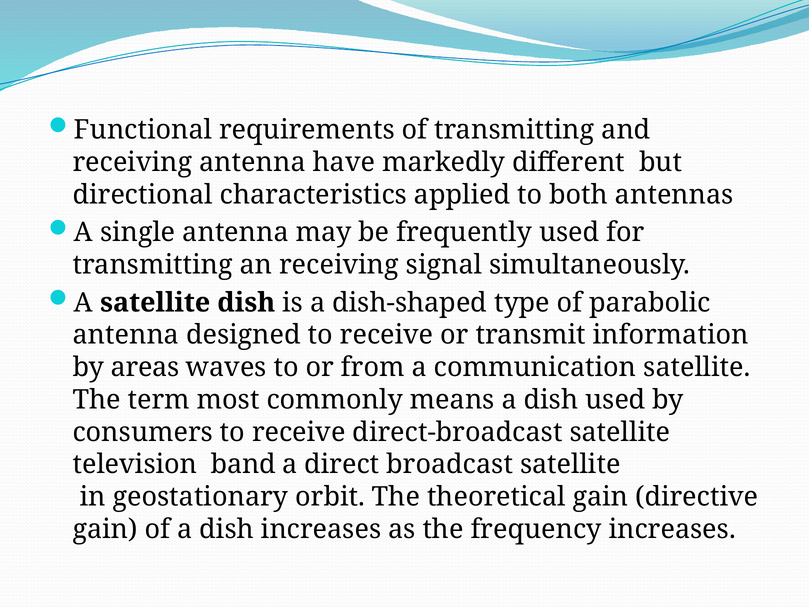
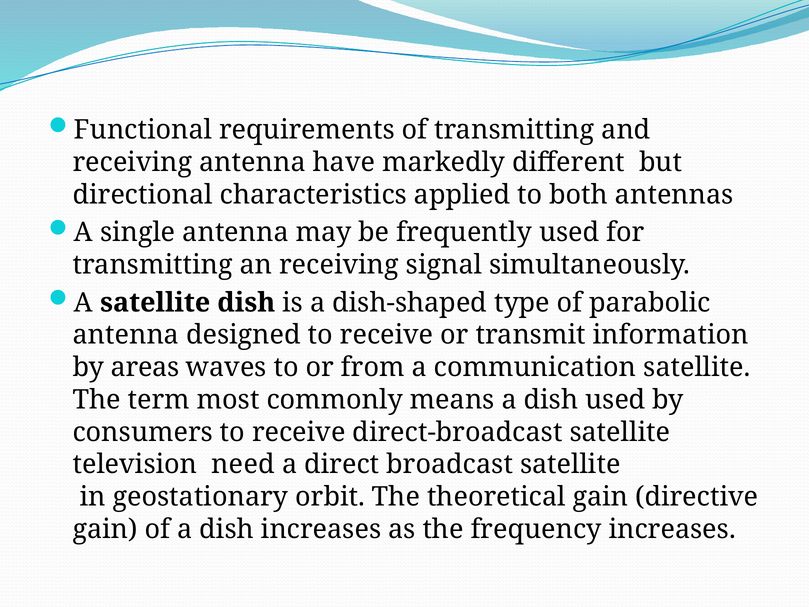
band: band -> need (243, 464)
